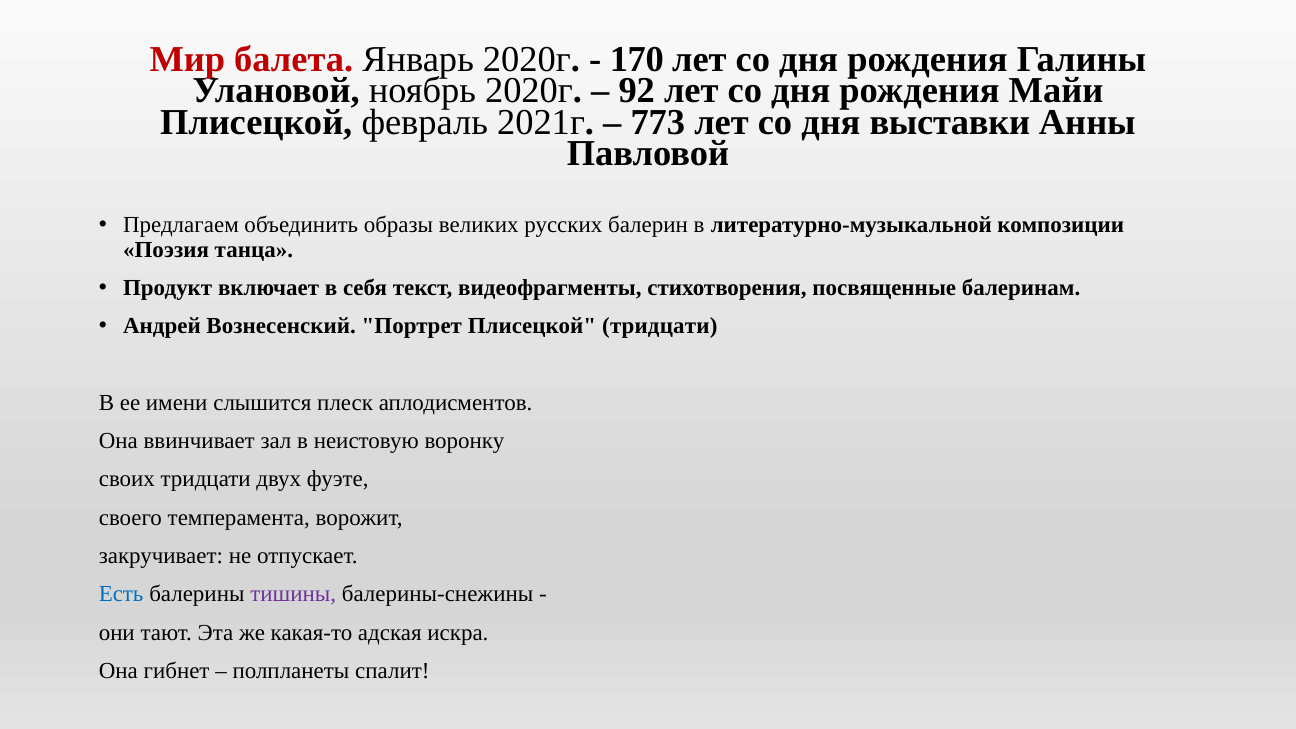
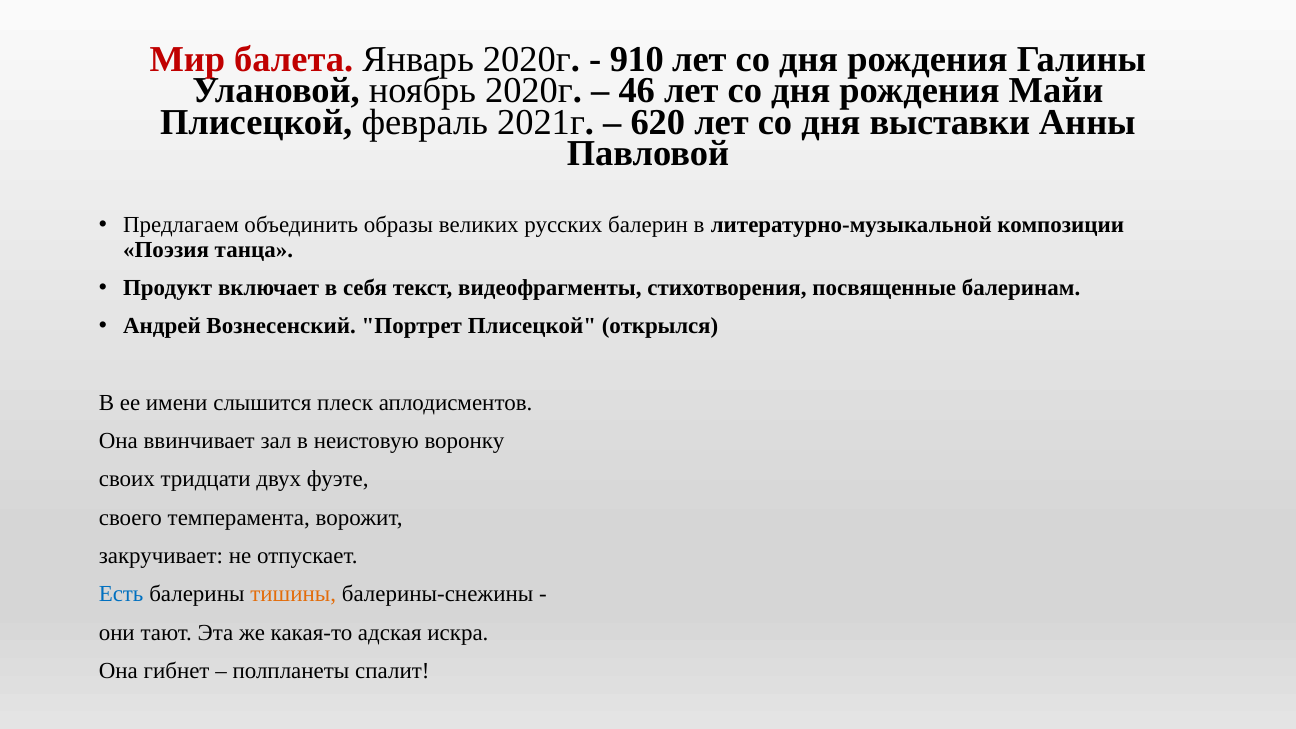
170: 170 -> 910 (637, 59)
92: 92 -> 46 (637, 91)
773: 773 -> 620 (658, 122)
Плисецкой тридцати: тридцати -> открылся (660, 326)
тишины colour: purple -> orange (293, 594)
